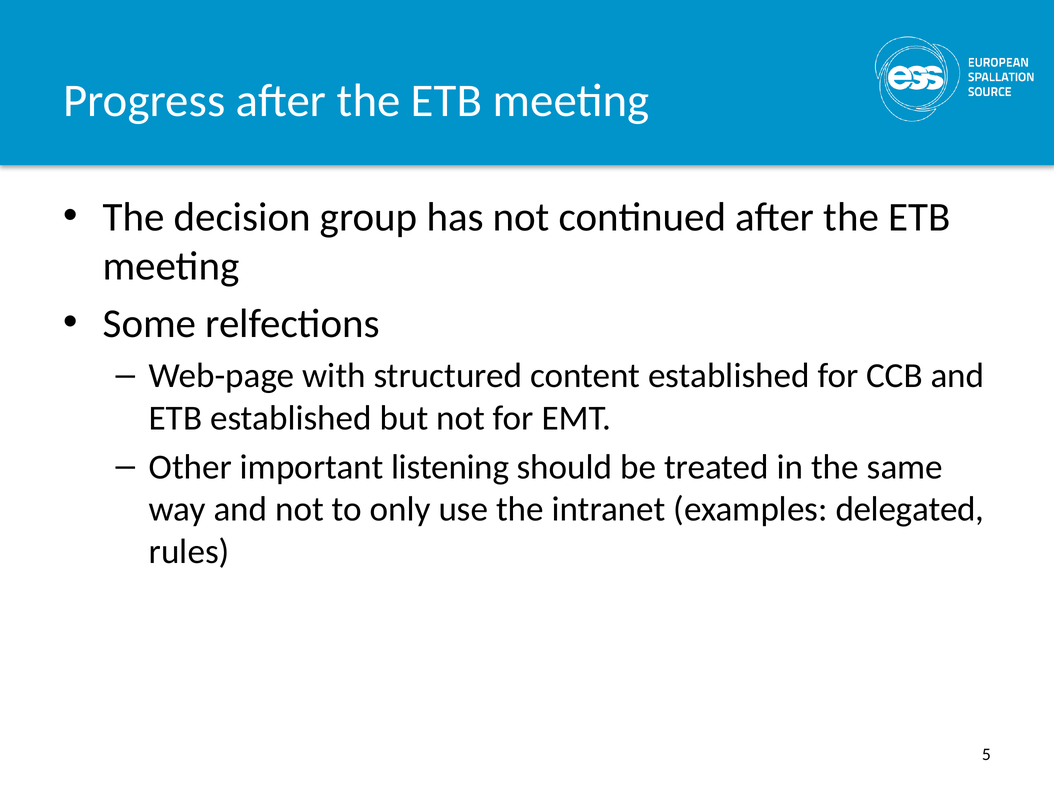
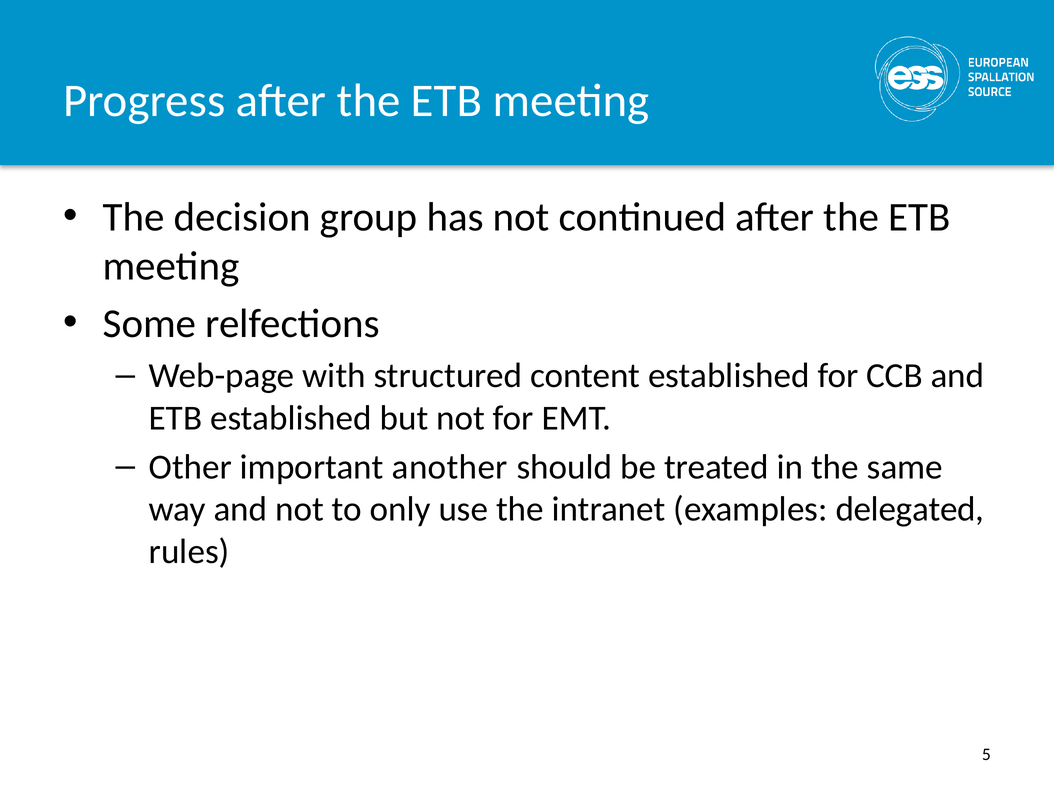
listening: listening -> another (450, 467)
